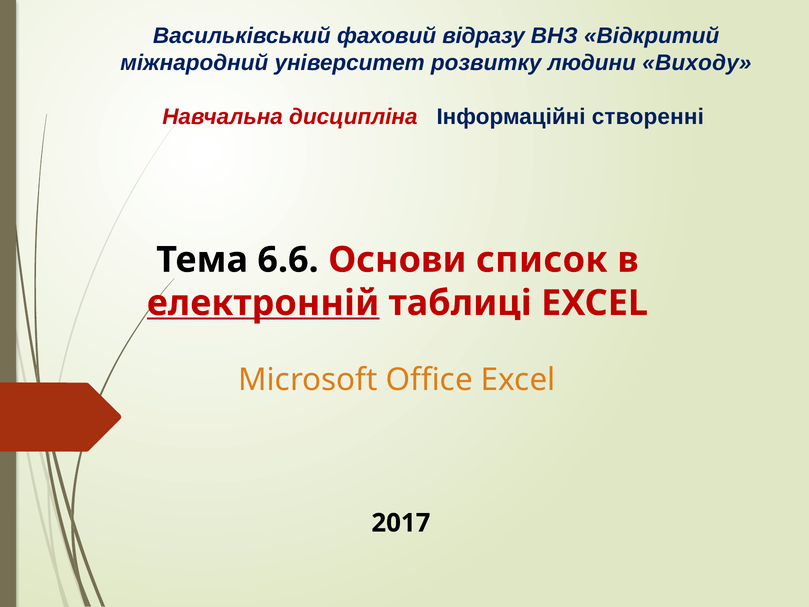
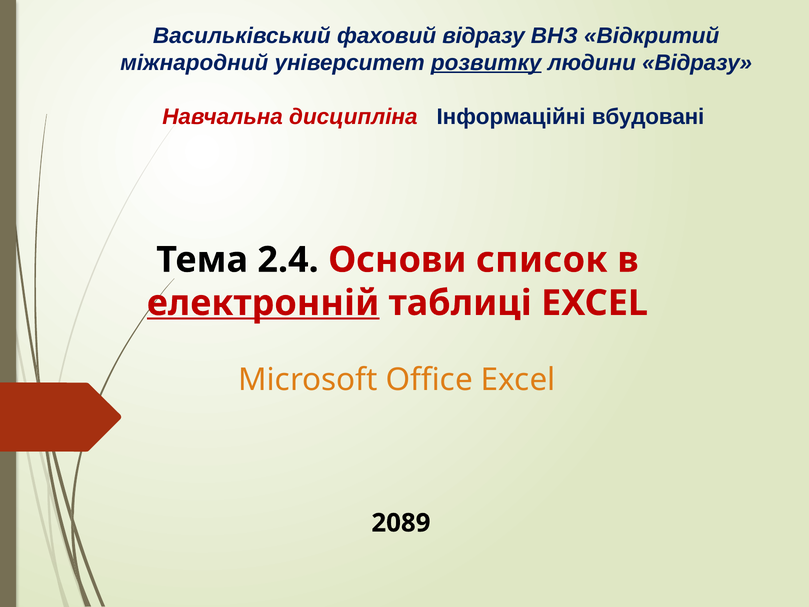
розвитку underline: none -> present (486, 63)
людини Виходу: Виходу -> Відразу (697, 63)
створенні: створенні -> вбудовані (648, 117)
6.6: 6.6 -> 2.4 (288, 260)
2017: 2017 -> 2089 (401, 523)
